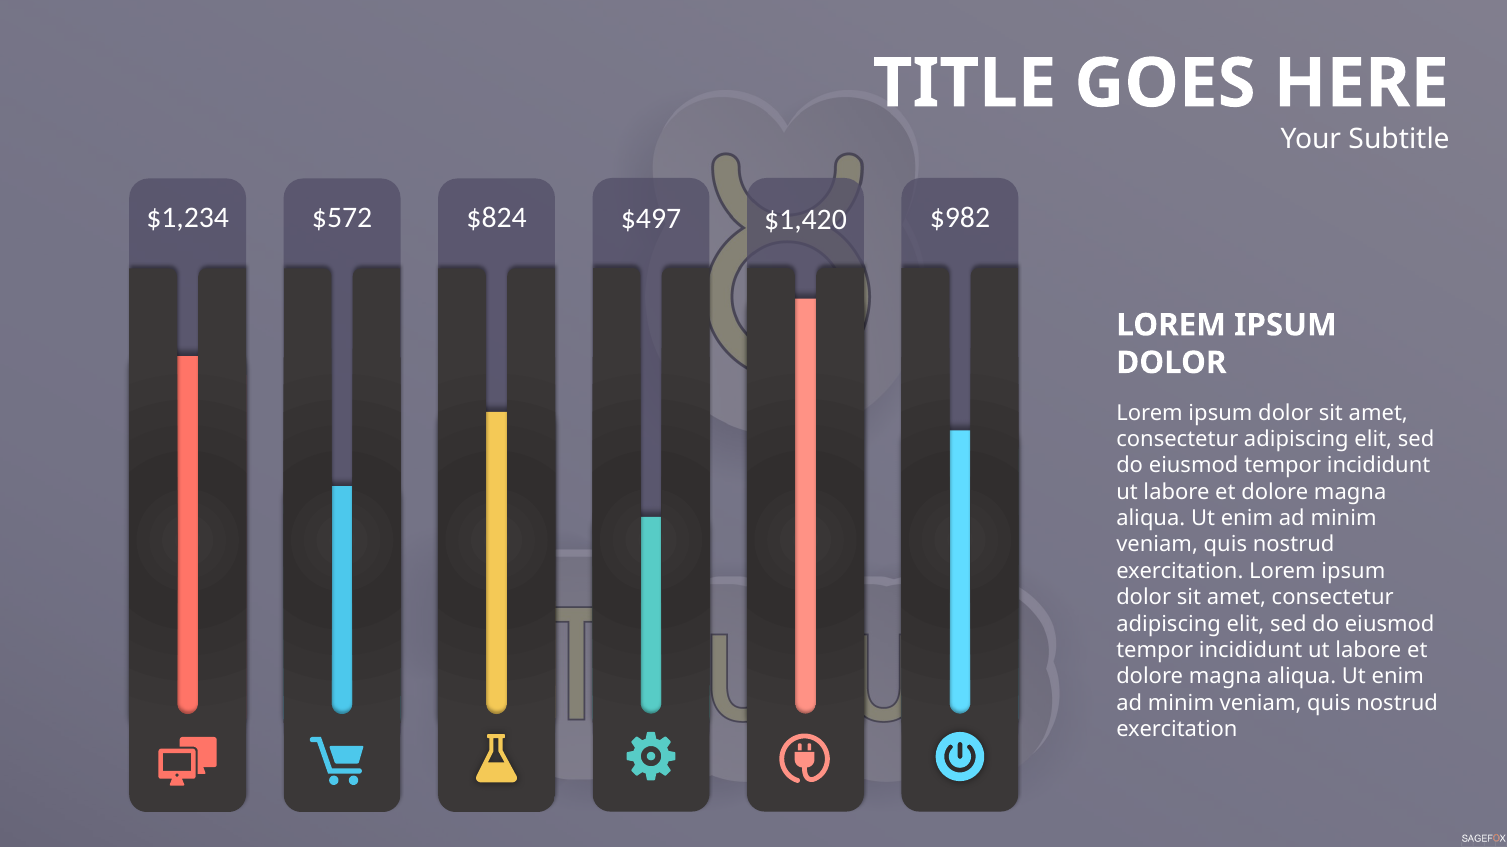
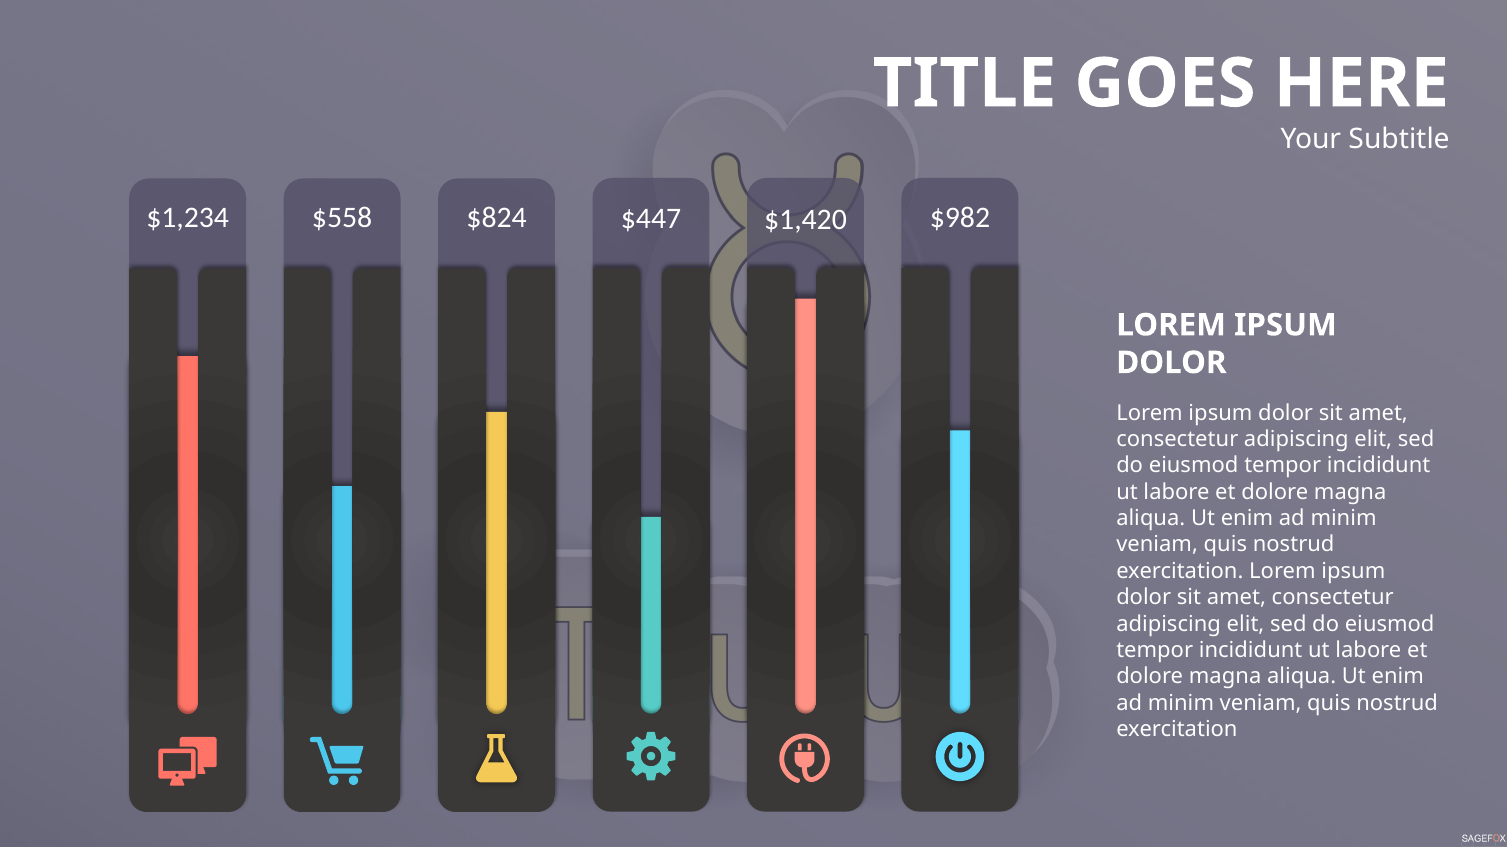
$572: $572 -> $558 (342, 218)
$497: $497 -> $447 (651, 219)
